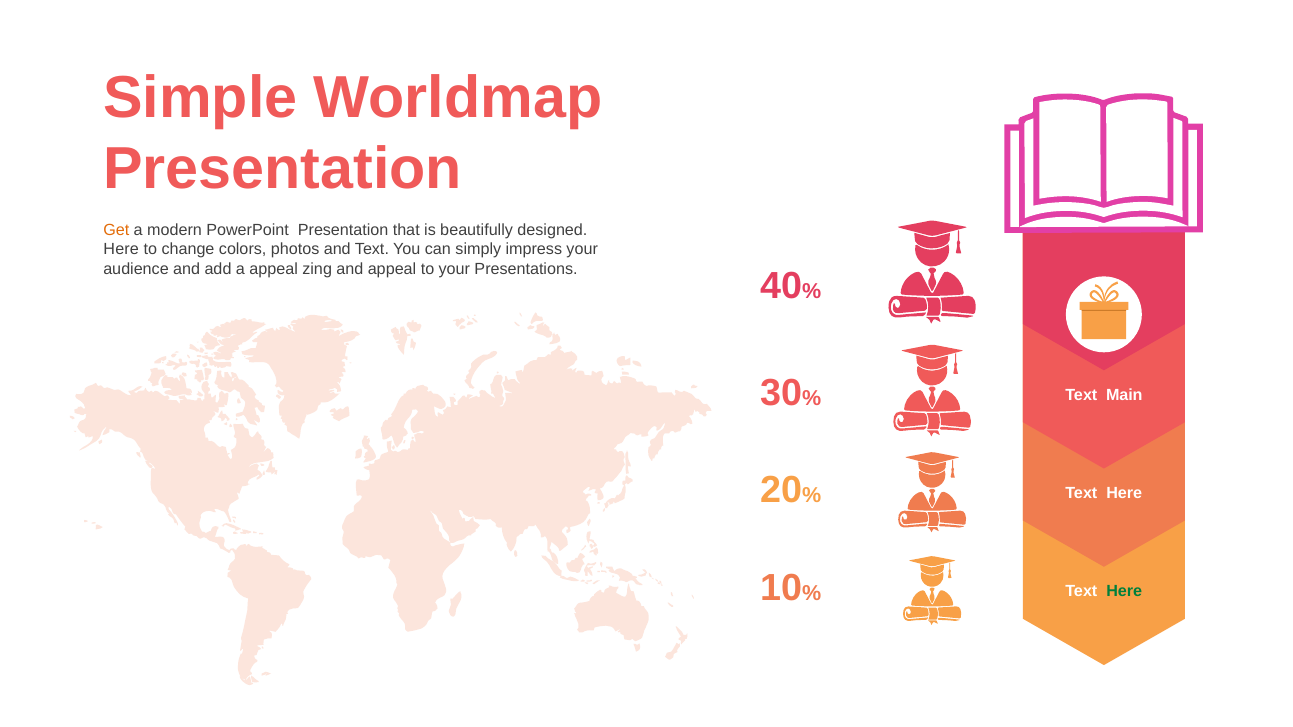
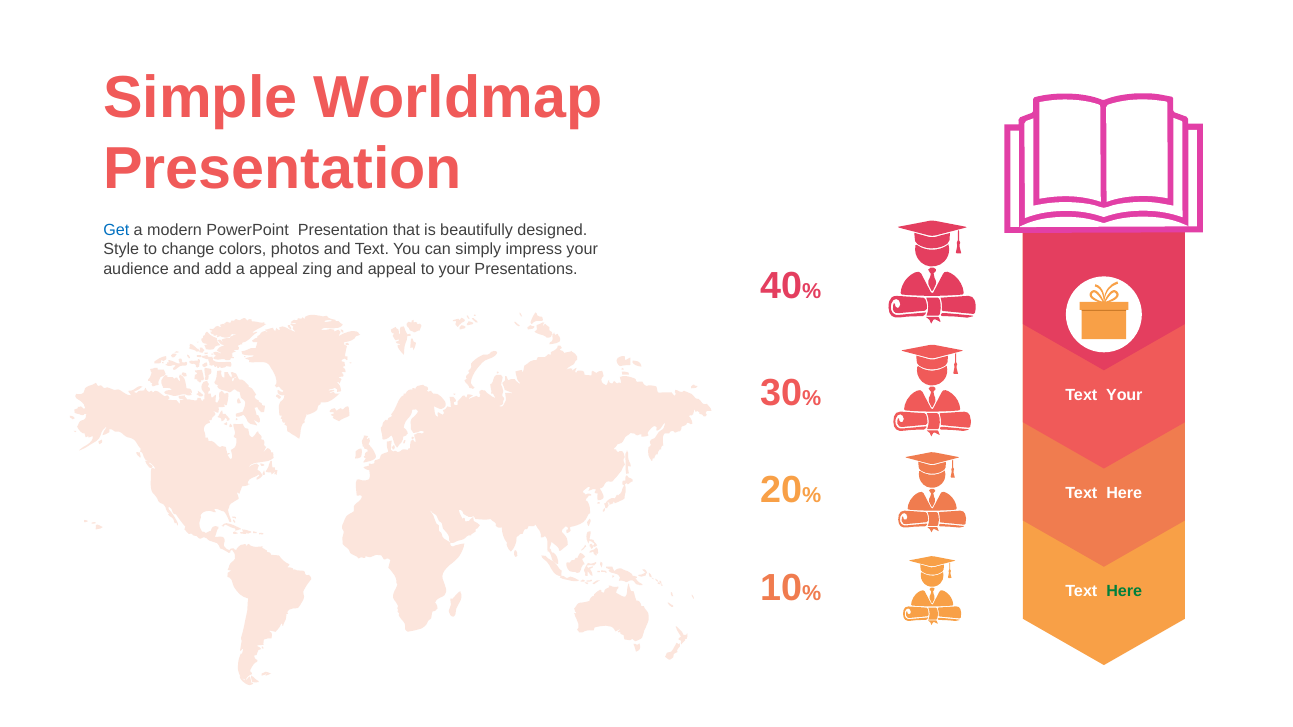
Get colour: orange -> blue (116, 230)
Here: Here -> Style (121, 249)
Text Main: Main -> Your (1124, 395)
